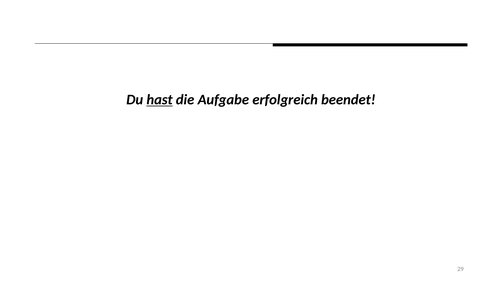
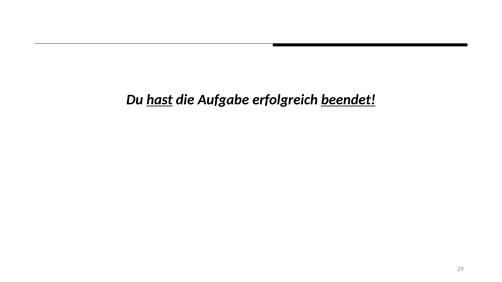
beendet underline: none -> present (348, 100)
